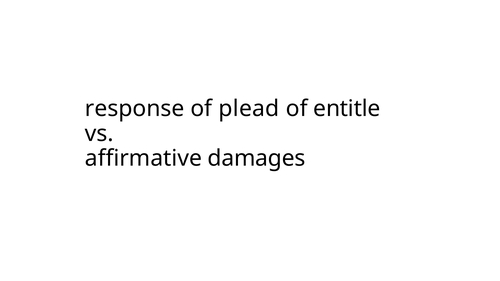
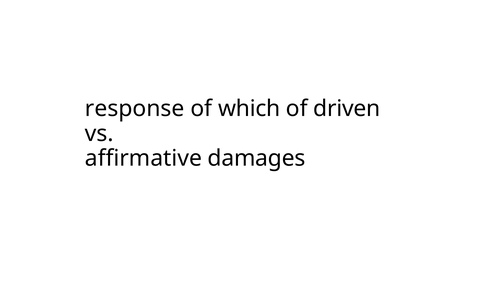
plead: plead -> which (249, 109)
entitle: entitle -> driven (347, 109)
